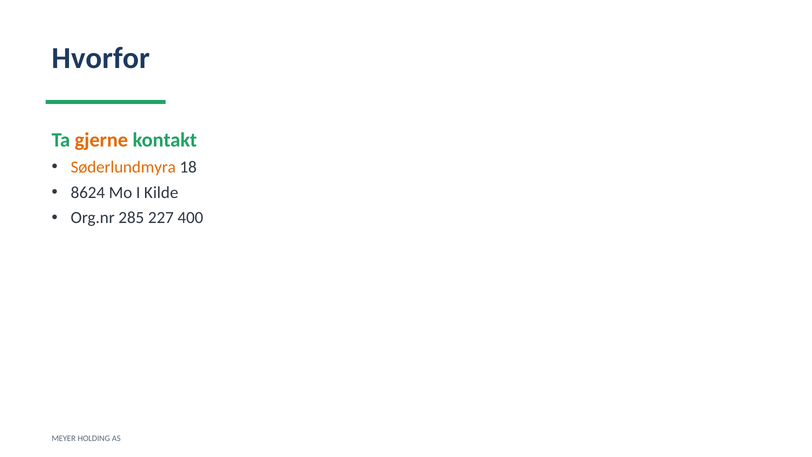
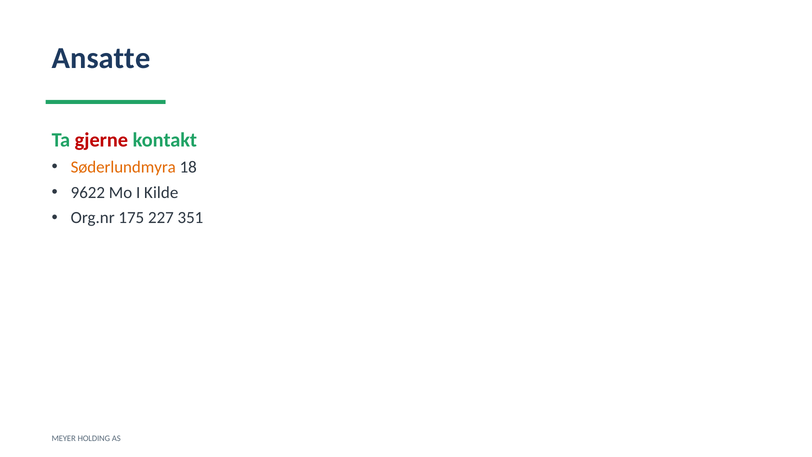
Hvorfor: Hvorfor -> Ansatte (101, 58)
gjerne colour: orange -> red (101, 140)
8624: 8624 -> 9622 (88, 192)
285: 285 -> 175 (131, 218)
400: 400 -> 351 (190, 218)
